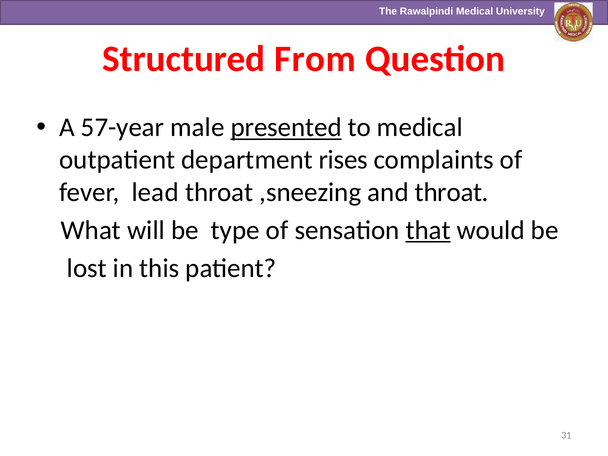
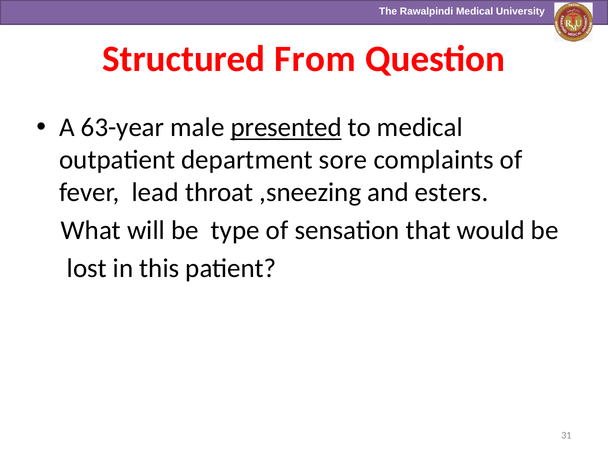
57-year: 57-year -> 63-year (123, 128)
rises: rises -> sore (343, 160)
and throat: throat -> esters (452, 192)
that underline: present -> none (428, 230)
